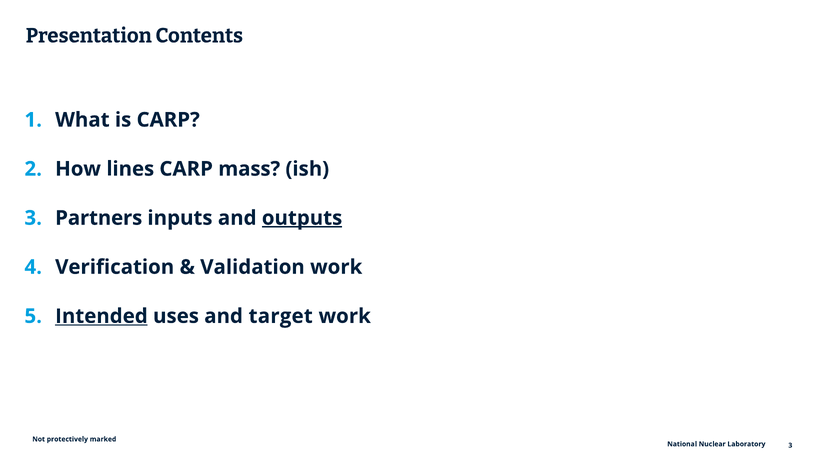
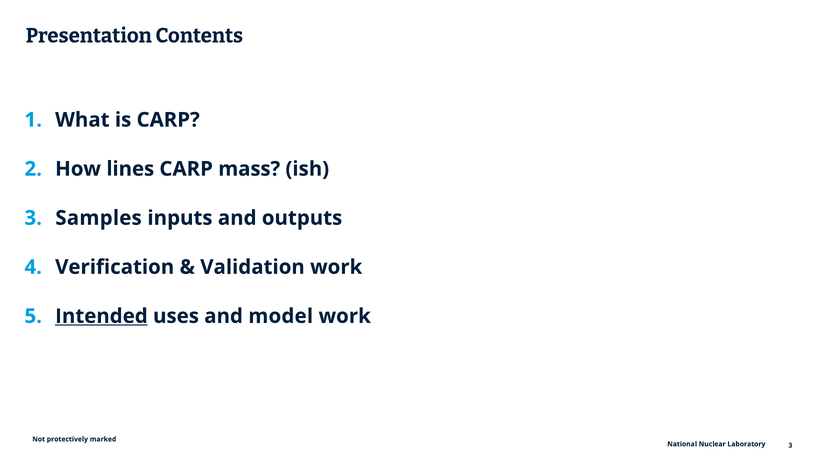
Partners: Partners -> Samples (99, 218)
outputs underline: present -> none (302, 218)
target: target -> model (281, 316)
